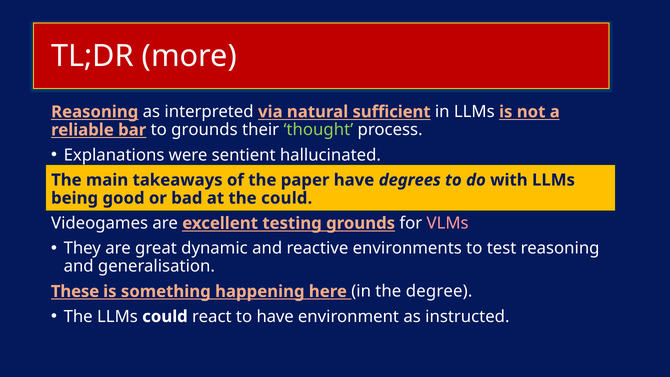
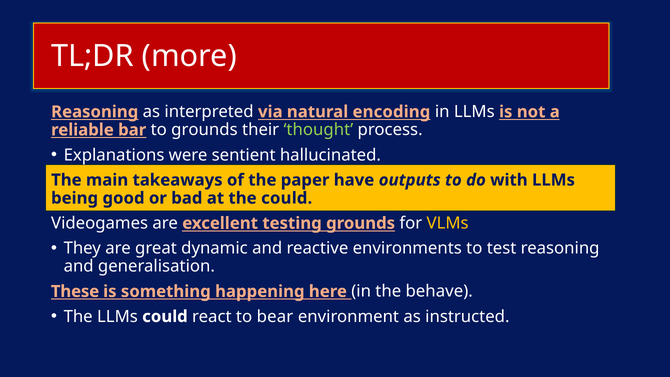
sufficient: sufficient -> encoding (391, 112)
degrees: degrees -> outputs (410, 180)
VLMs colour: pink -> yellow (448, 223)
degree: degree -> behave (439, 291)
to have: have -> bear (275, 316)
